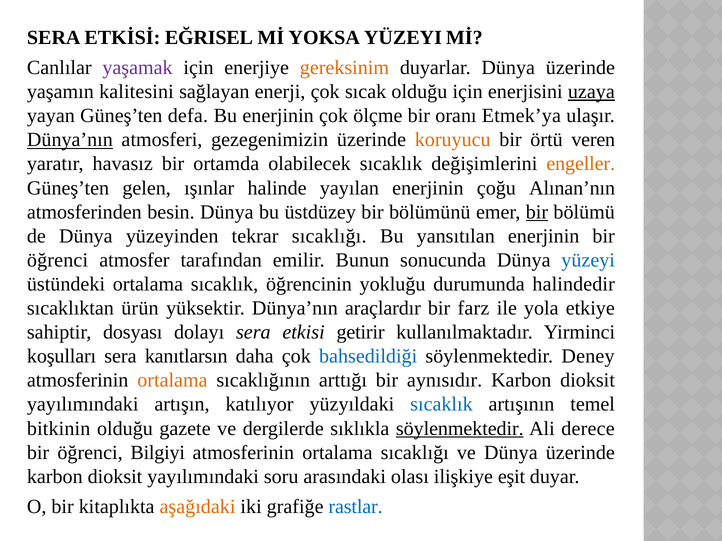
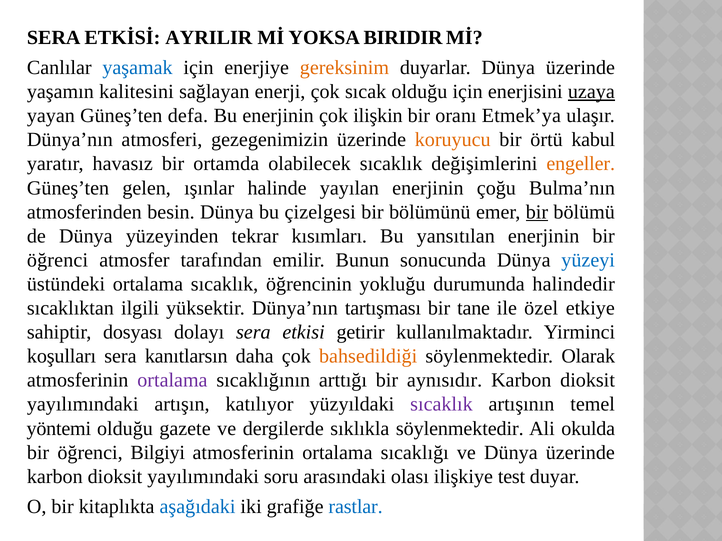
EĞRISEL: EĞRISEL -> AYRILIR (209, 38)
YOKSA YÜZEYI: YÜZEYI -> BIRIDIR (403, 38)
yaşamak colour: purple -> blue (138, 68)
ölçme: ölçme -> ilişkin (378, 116)
Dünya’nın underline: present -> none (70, 140)
veren: veren -> kabul (593, 140)
Alınan’nın: Alınan’nın -> Bulma’nın (572, 188)
üstdüzey: üstdüzey -> çizelgesi (320, 212)
tekrar sıcaklığı: sıcaklığı -> kısımları (329, 236)
ürün: ürün -> ilgili (140, 308)
araçlardır: araçlardır -> tartışması (383, 308)
farz: farz -> tane (474, 308)
yola: yola -> özel (541, 308)
bahsedildiği colour: blue -> orange (368, 357)
Deney: Deney -> Olarak (588, 357)
ortalama colour: orange -> purple (172, 381)
sıcaklık colour: blue -> purple (441, 405)
bitkinin: bitkinin -> yöntemi (59, 429)
söylenmektedir underline: present -> none (460, 429)
derece: derece -> okulda (588, 429)
eşit: eşit -> test (512, 477)
aşağıdaki colour: orange -> blue (198, 507)
